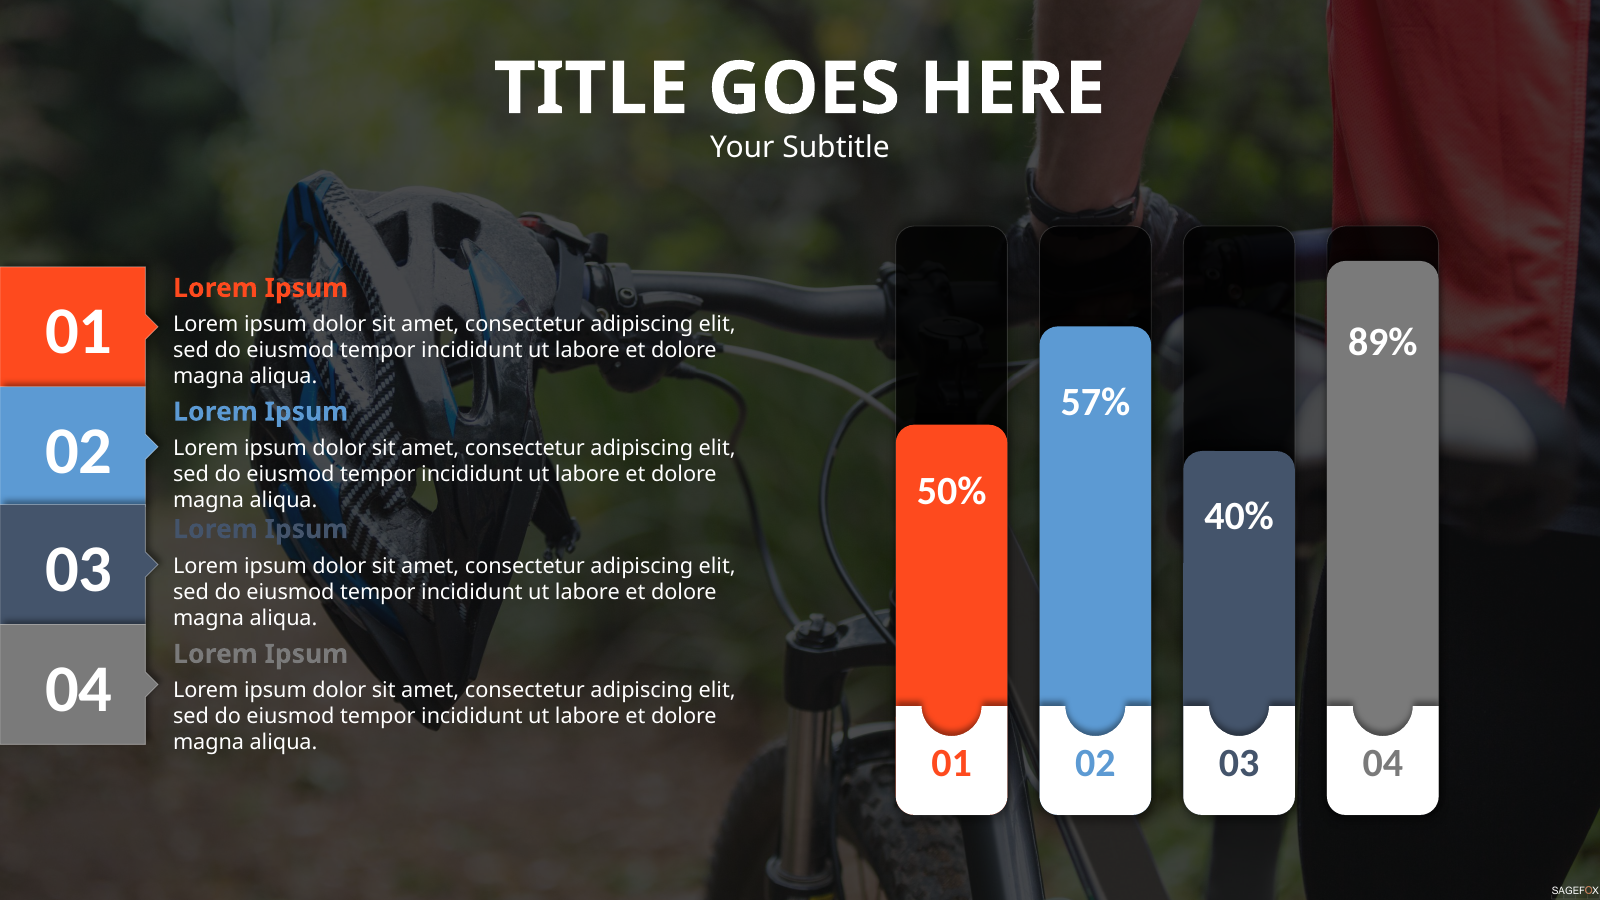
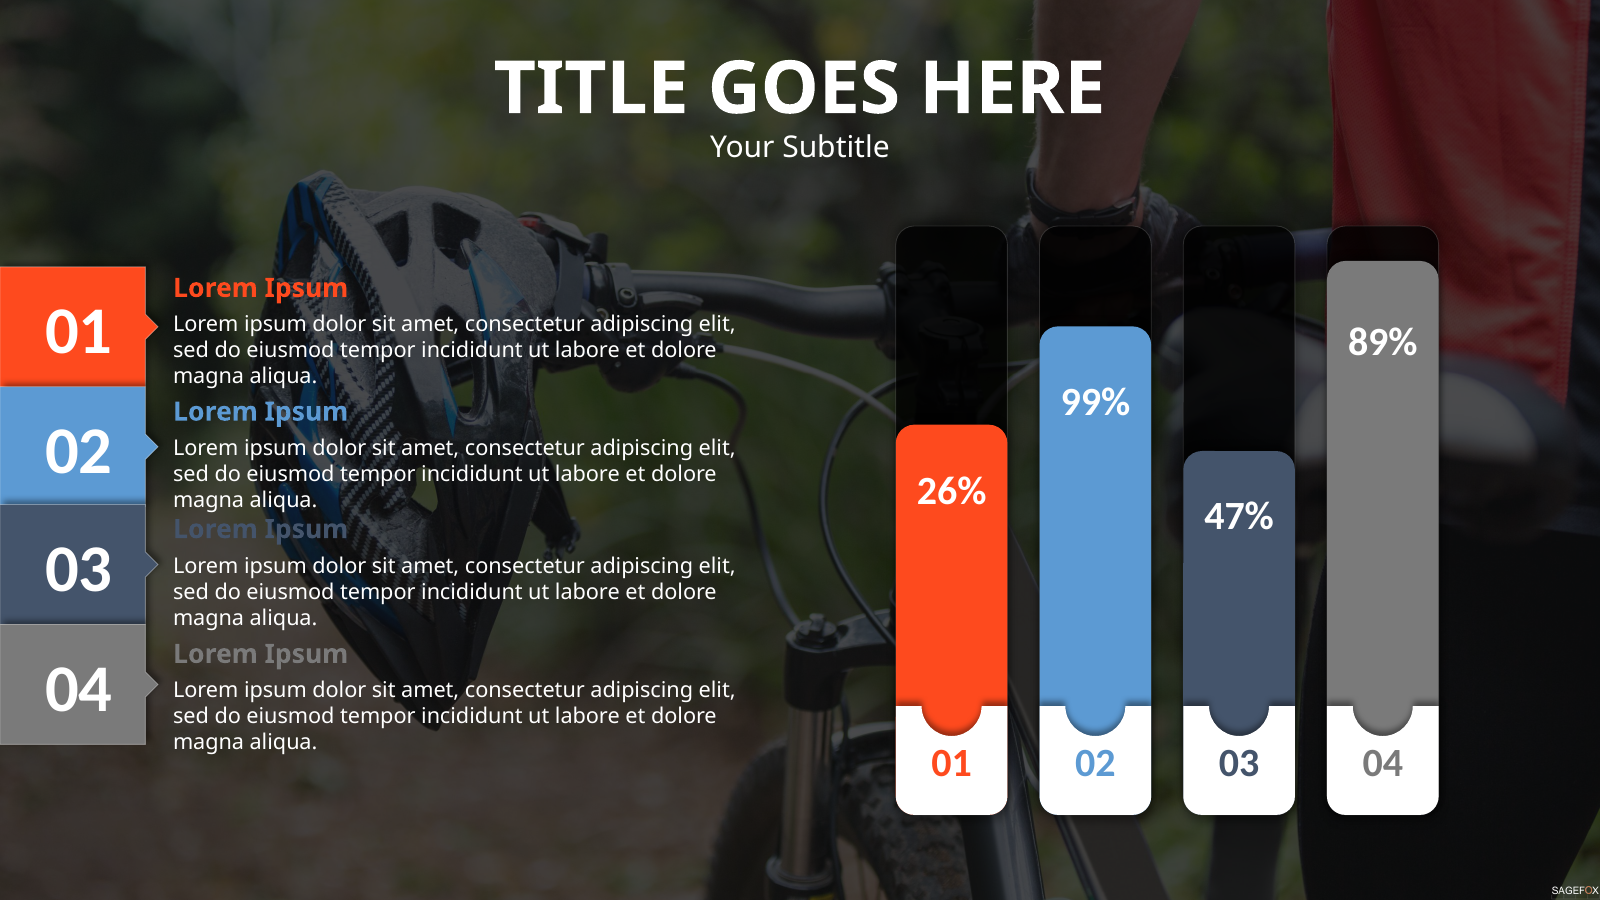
57%: 57% -> 99% (1095, 402)
50%: 50% -> 26% (952, 492)
40%: 40% -> 47% (1239, 516)
